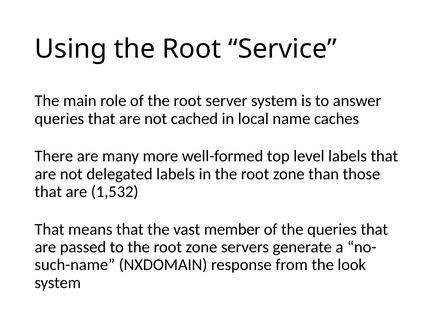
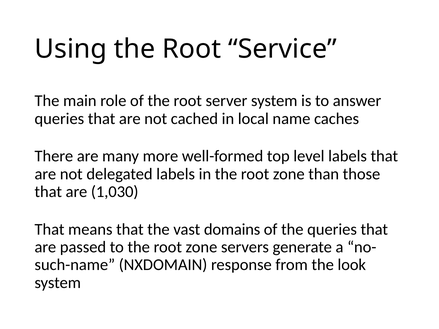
1,532: 1,532 -> 1,030 (115, 192)
member: member -> domains (232, 229)
